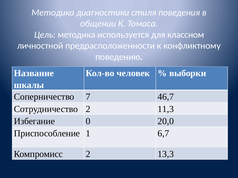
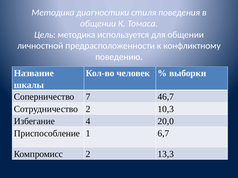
для классном: классном -> общении (186, 35)
11,3: 11,3 -> 10,3 (166, 109)
0: 0 -> 4 (88, 122)
